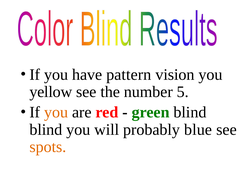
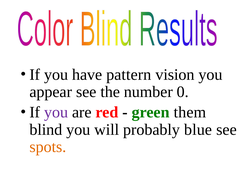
yellow: yellow -> appear (51, 92)
5: 5 -> 0 (183, 92)
you colour: orange -> purple (56, 112)
green blind: blind -> them (190, 112)
